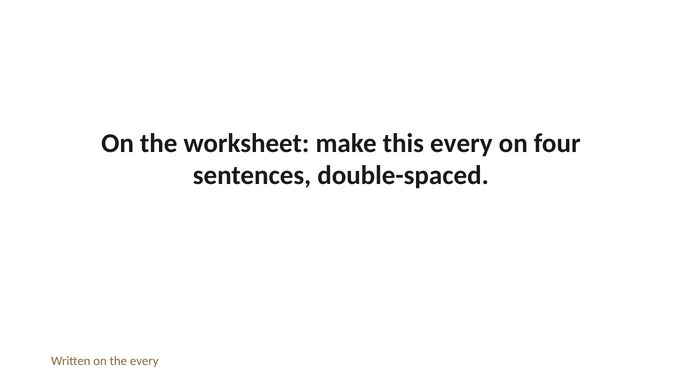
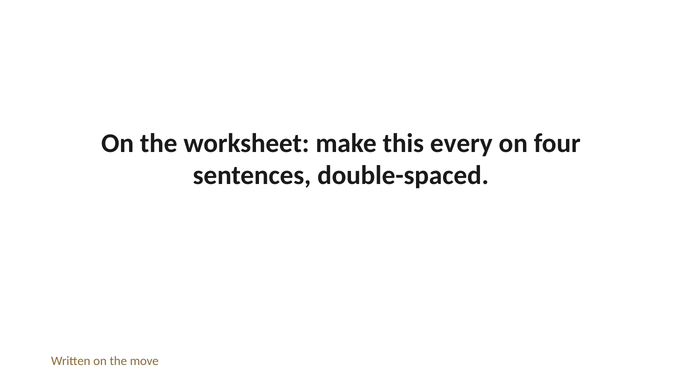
the every: every -> move (144, 361)
